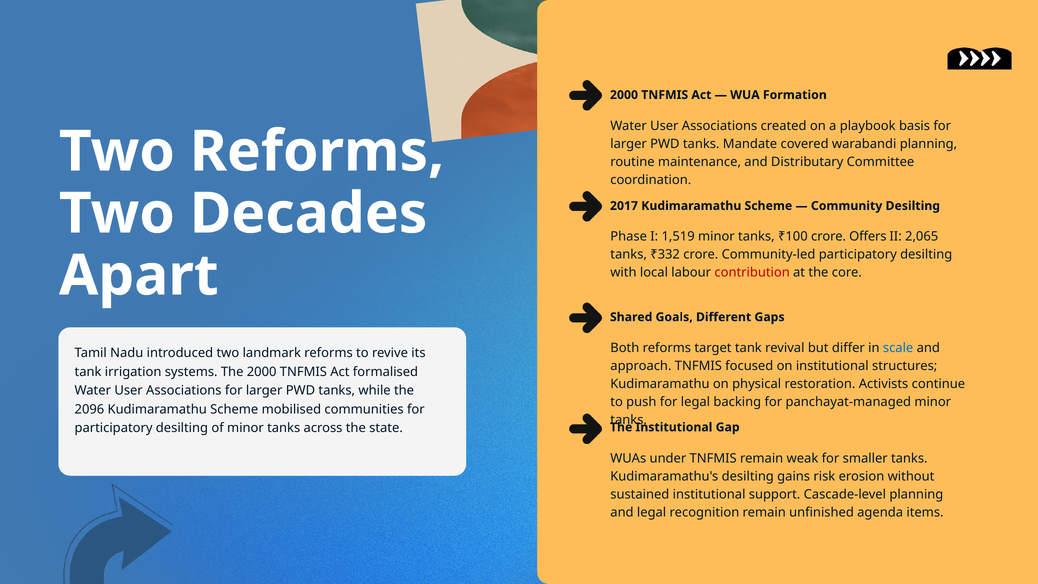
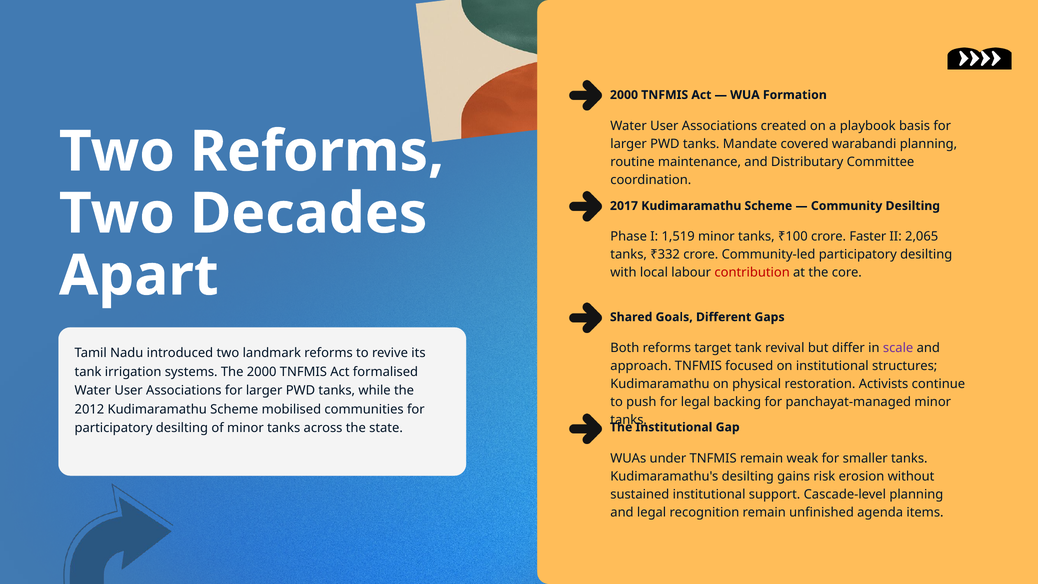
Offers: Offers -> Faster (868, 237)
scale colour: blue -> purple (898, 348)
2096: 2096 -> 2012 (89, 409)
